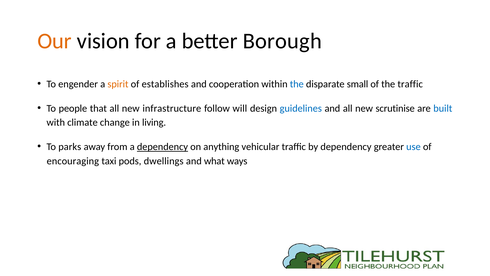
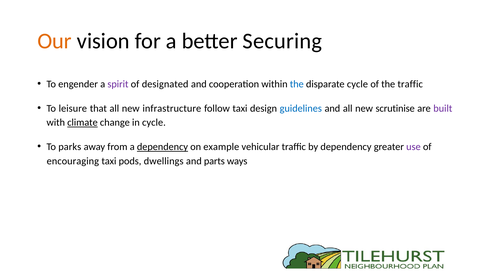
Borough: Borough -> Securing (282, 41)
spirit colour: orange -> purple (118, 84)
establishes: establishes -> designated (165, 84)
disparate small: small -> cycle (357, 84)
people: people -> leisure (73, 108)
follow will: will -> taxi (240, 108)
built colour: blue -> purple (443, 108)
climate underline: none -> present (82, 122)
in living: living -> cycle (154, 122)
anything: anything -> example (221, 147)
use colour: blue -> purple (413, 147)
what: what -> parts (214, 161)
